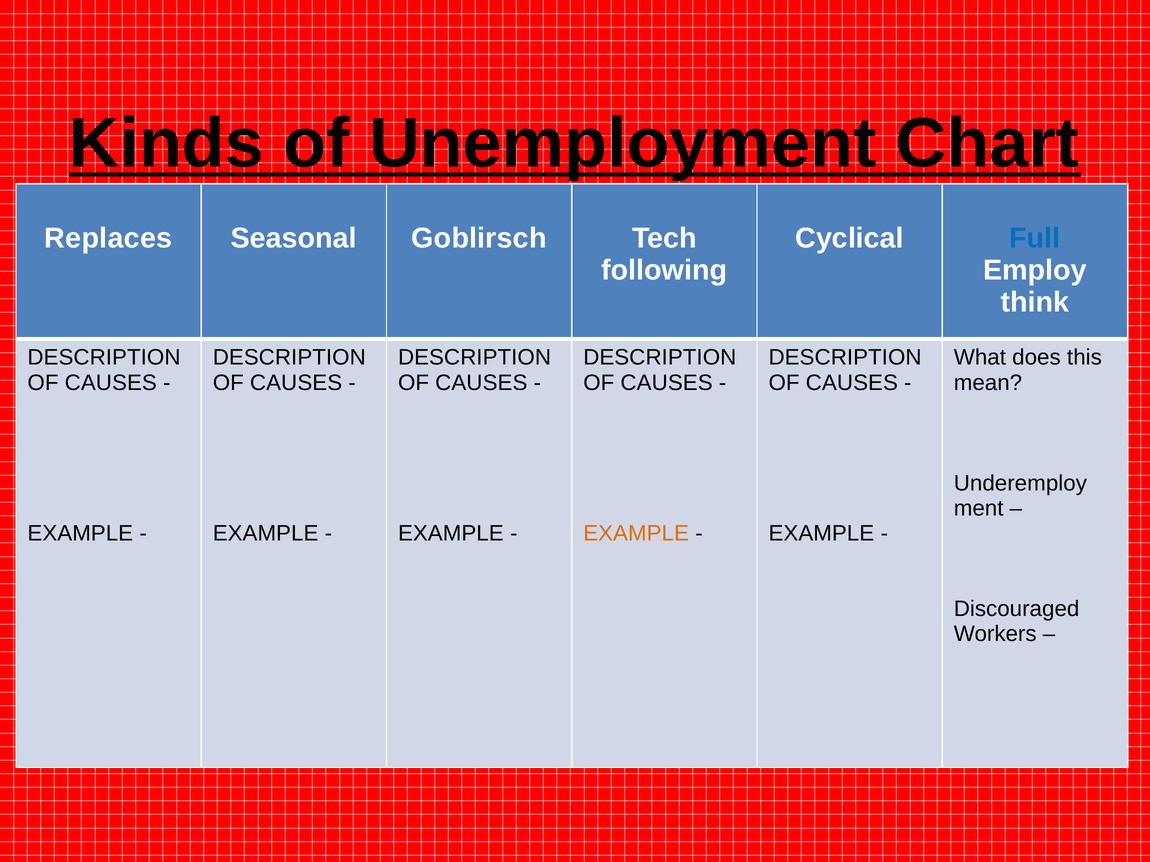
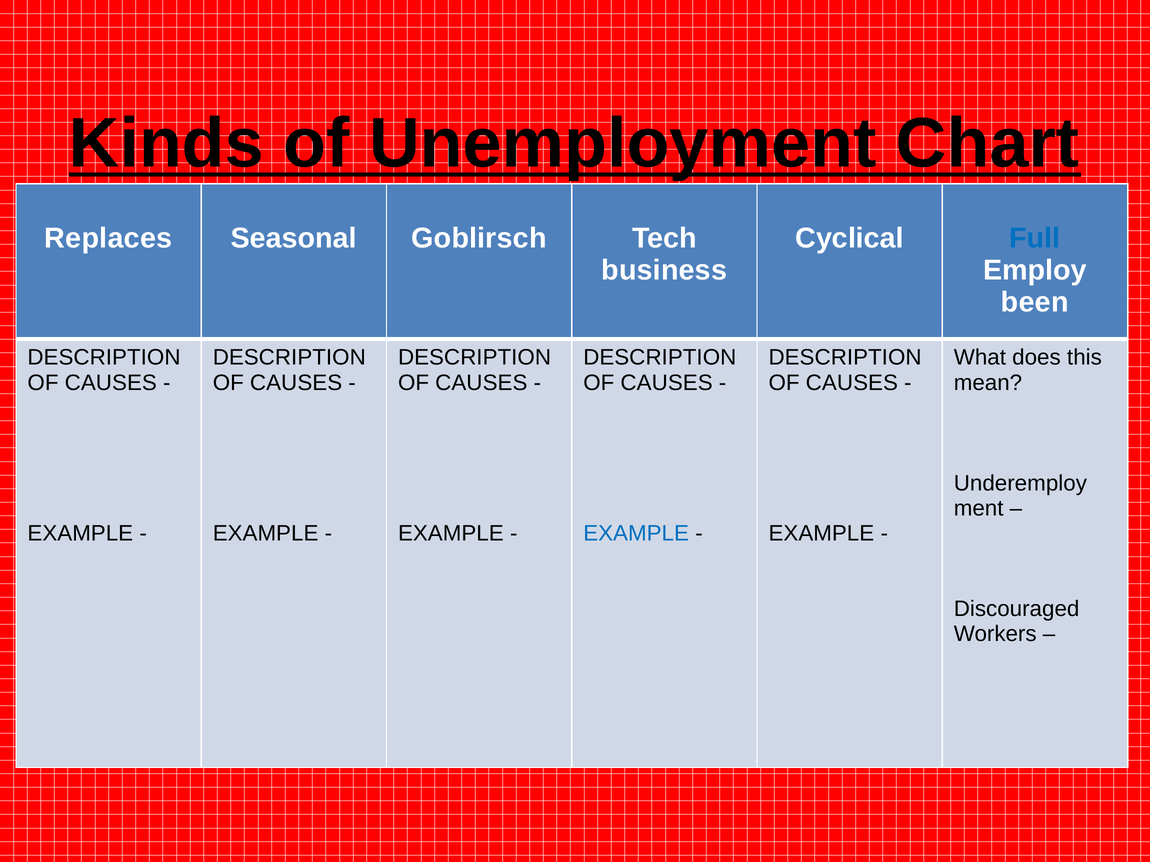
following: following -> business (664, 270)
think: think -> been (1035, 303)
EXAMPLE colour: orange -> blue (636, 534)
